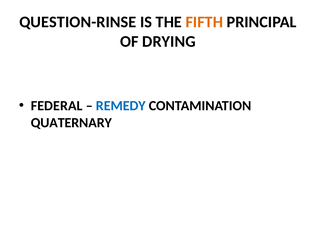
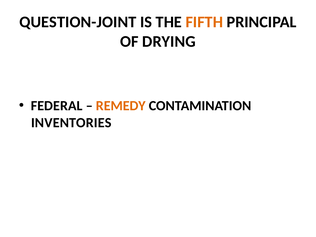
QUESTION-RINSE: QUESTION-RINSE -> QUESTION-JOINT (78, 22)
REMEDY colour: blue -> orange (121, 106)
QUATERNARY: QUATERNARY -> INVENTORIES (71, 123)
